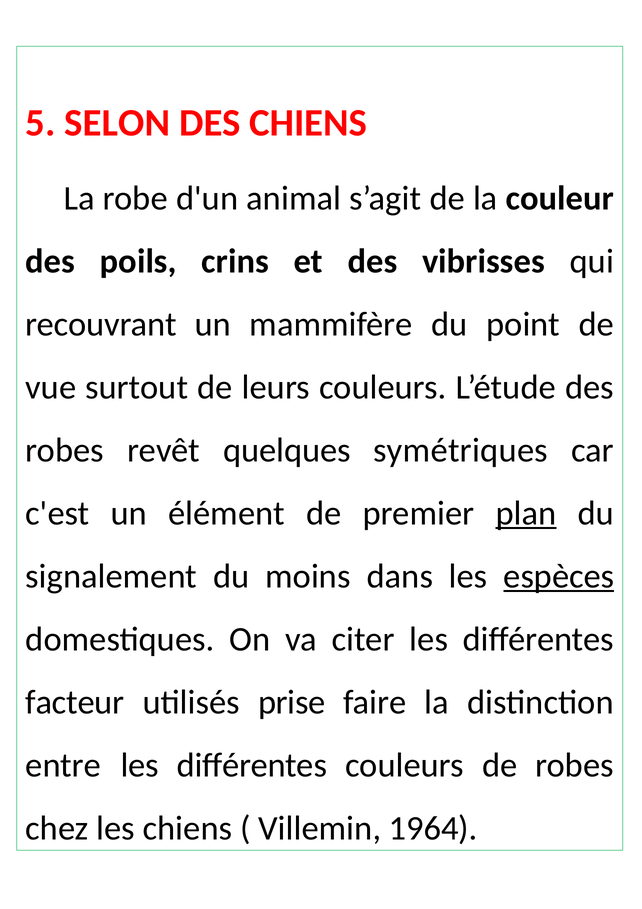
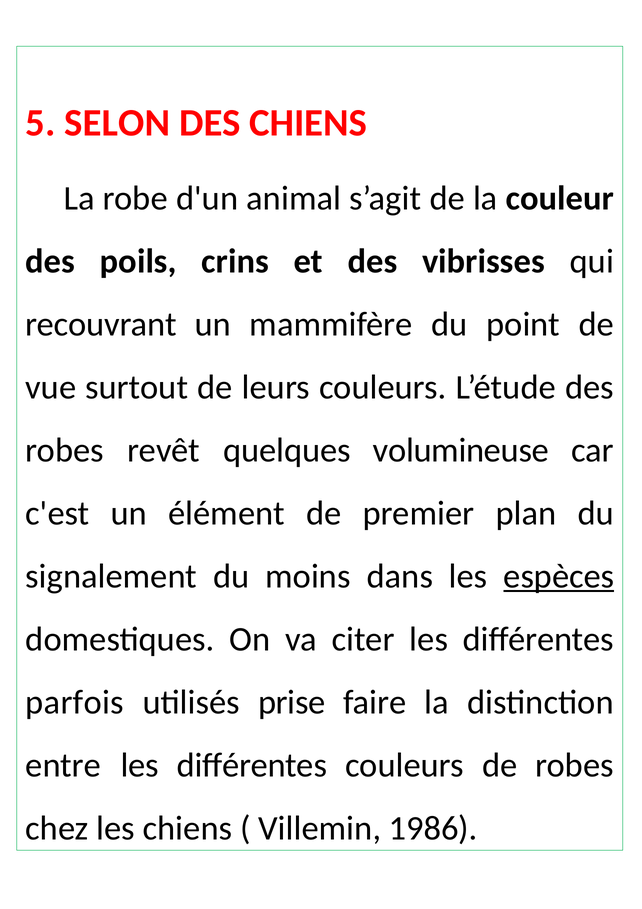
symétriques: symétriques -> volumineuse (461, 450)
plan underline: present -> none (526, 513)
facteur: facteur -> parfois (75, 702)
1964: 1964 -> 1986 (433, 828)
